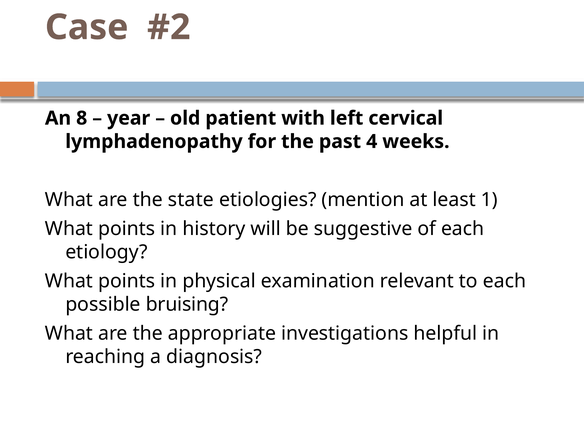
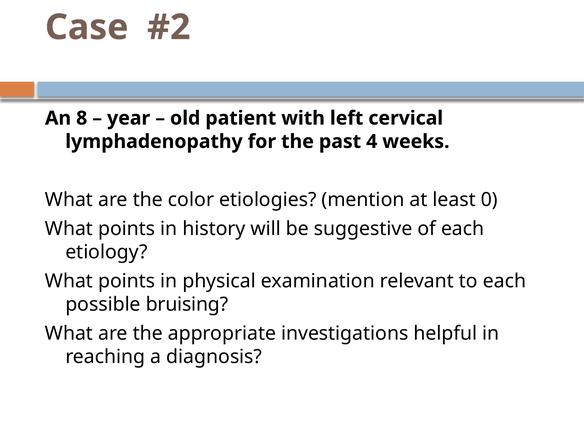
state: state -> color (191, 200)
1: 1 -> 0 (489, 200)
